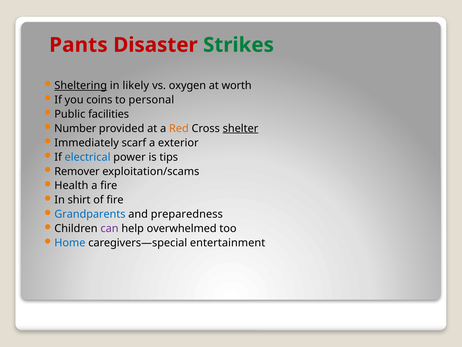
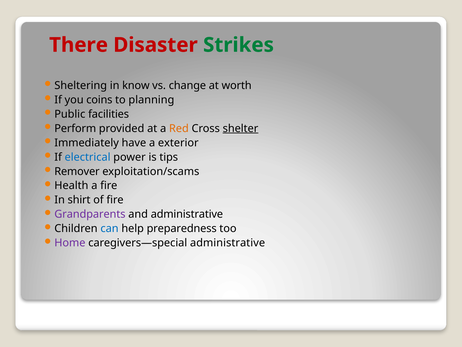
Pants: Pants -> There (79, 45)
Sheltering underline: present -> none (81, 85)
likely: likely -> know (136, 85)
oxygen: oxygen -> change (187, 85)
personal: personal -> planning (151, 100)
Number: Number -> Perform (75, 128)
scarf: scarf -> have (134, 143)
Grandparents colour: blue -> purple (90, 214)
and preparedness: preparedness -> administrative (187, 214)
can colour: purple -> blue (109, 228)
overwhelmed: overwhelmed -> preparedness (182, 228)
Home colour: blue -> purple (70, 243)
caregivers—special entertainment: entertainment -> administrative (228, 243)
